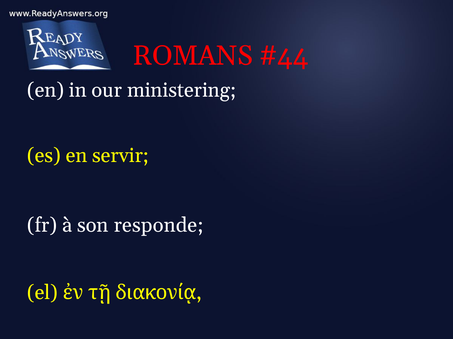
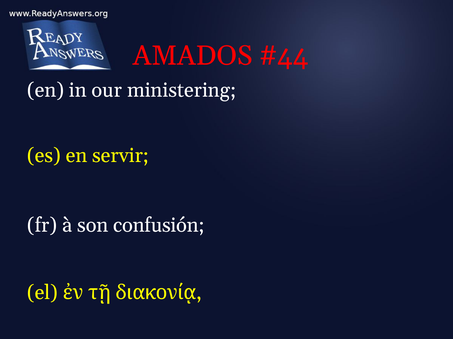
ROMANS: ROMANS -> AMADOS (193, 56)
responde: responde -> confusión (159, 226)
